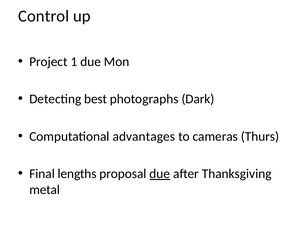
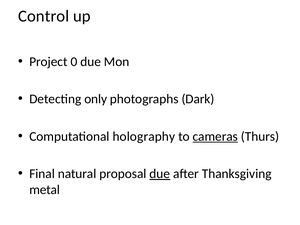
1: 1 -> 0 (74, 62)
best: best -> only (96, 99)
advantages: advantages -> holography (144, 136)
cameras underline: none -> present (215, 136)
lengths: lengths -> natural (77, 174)
